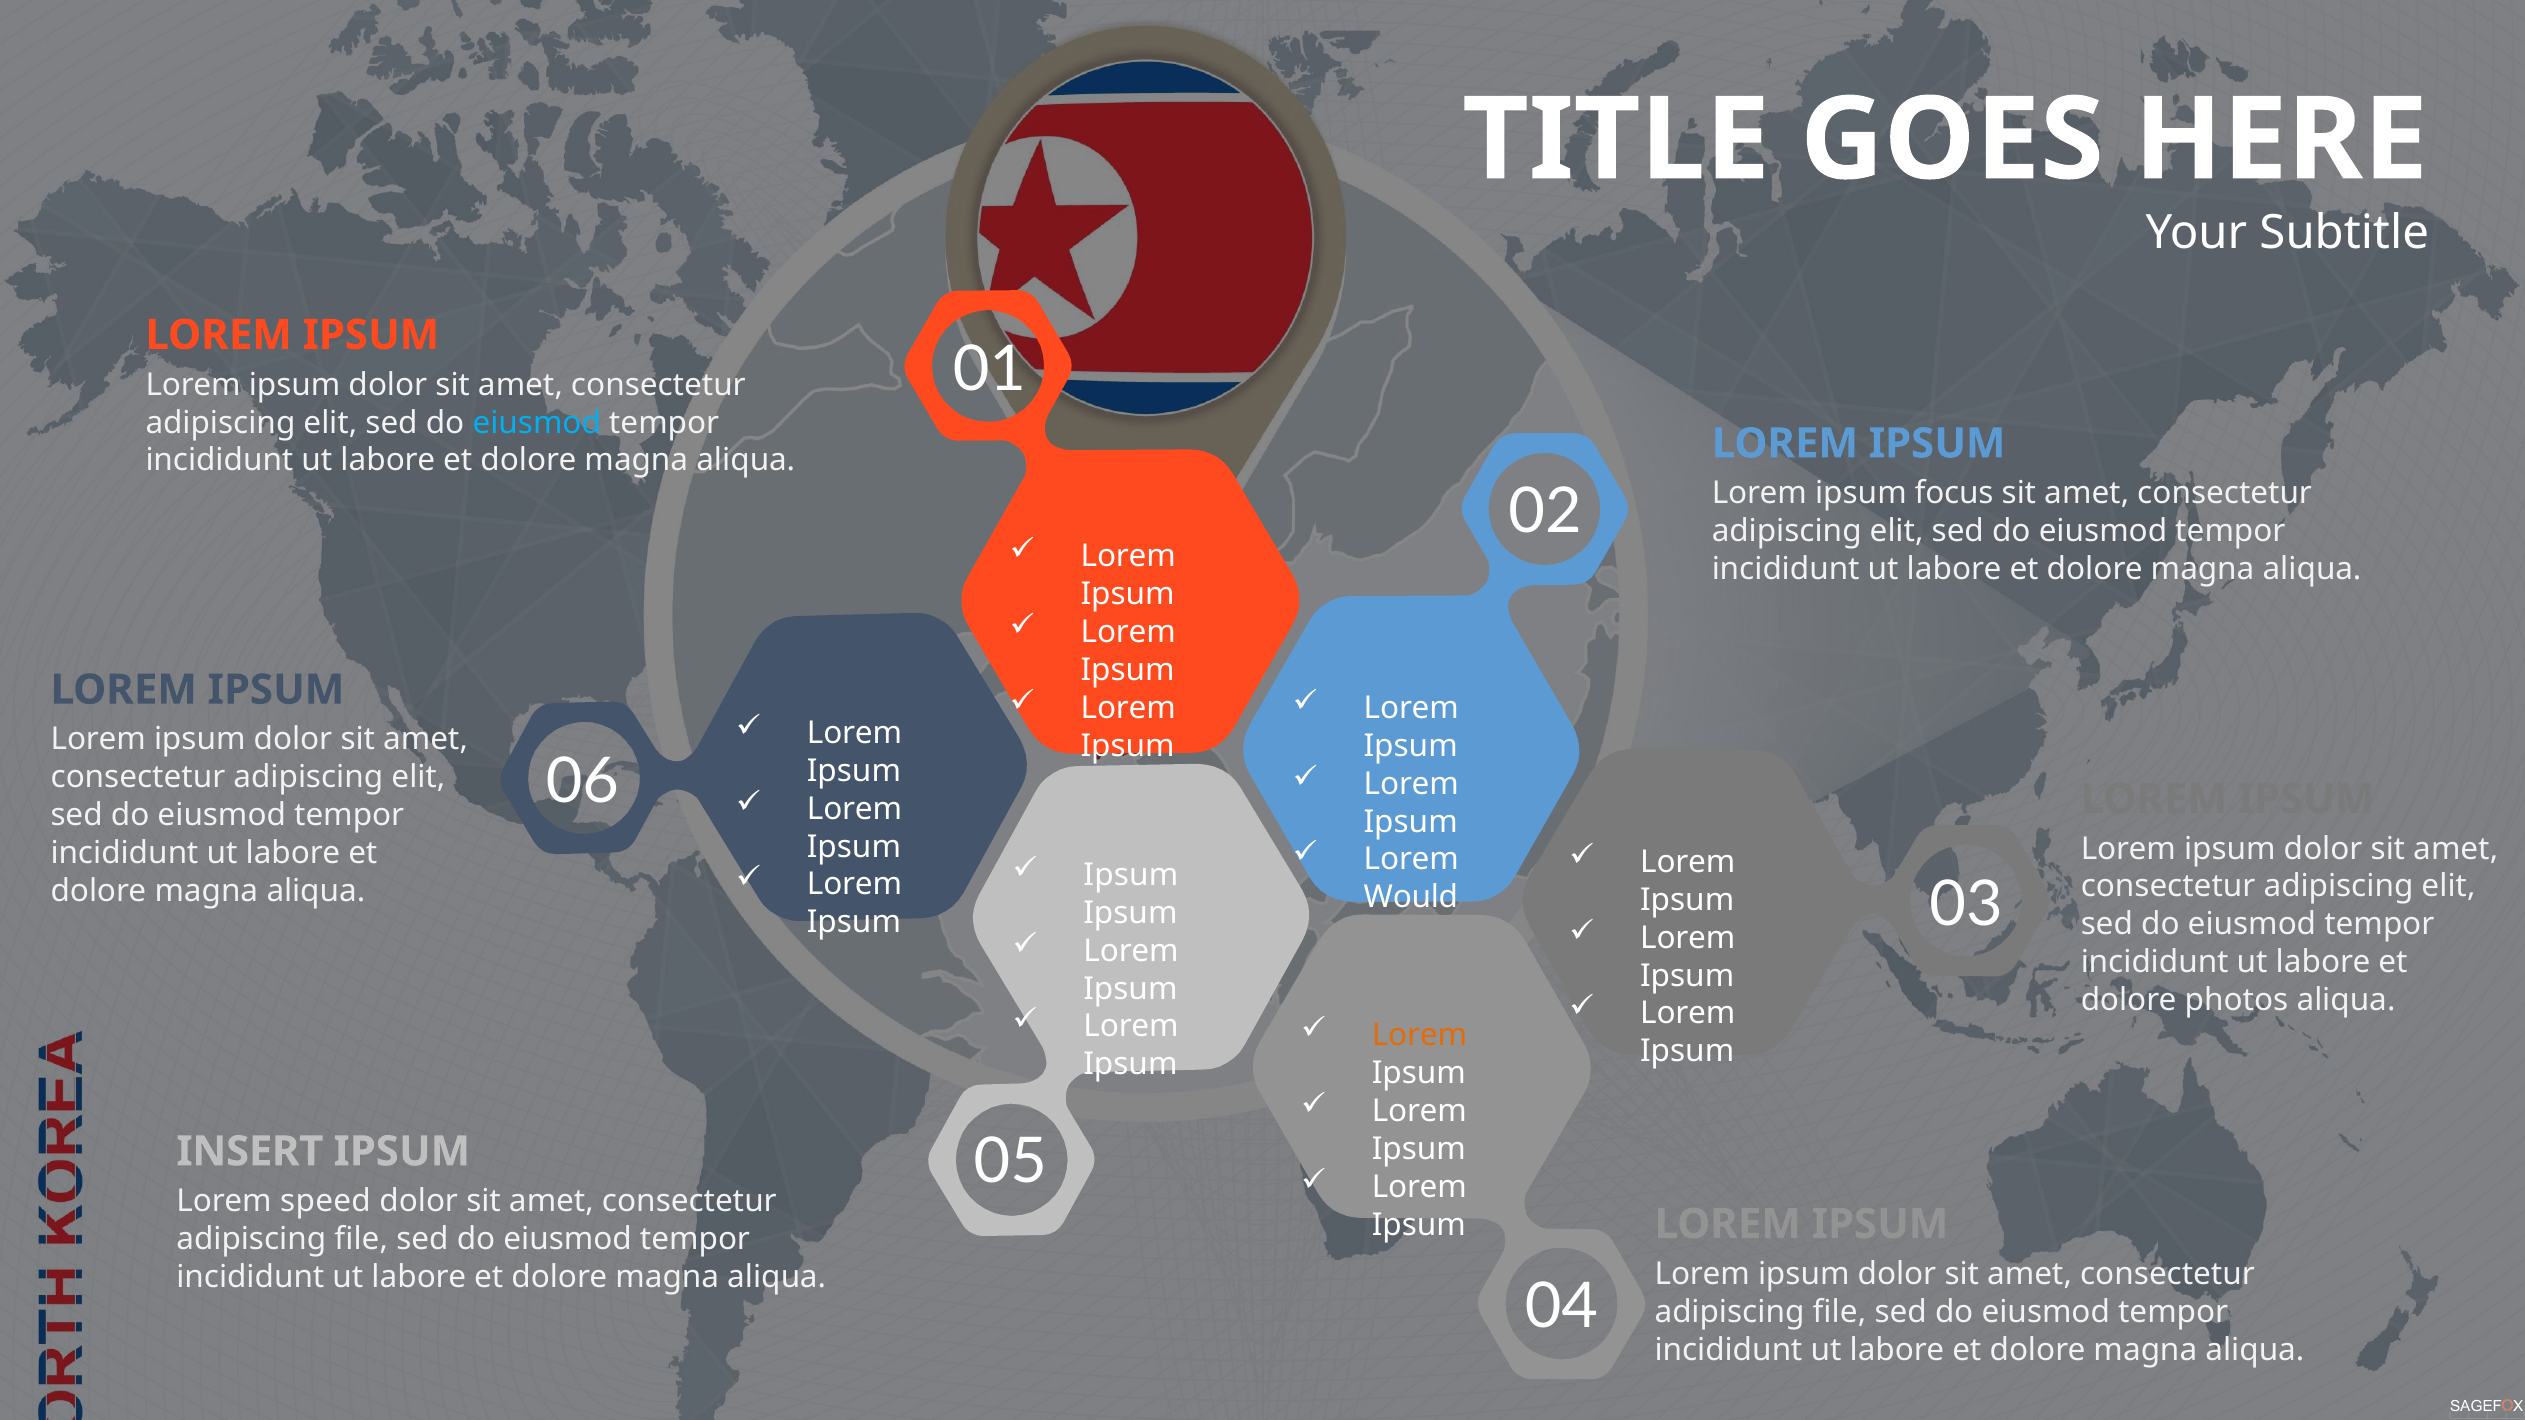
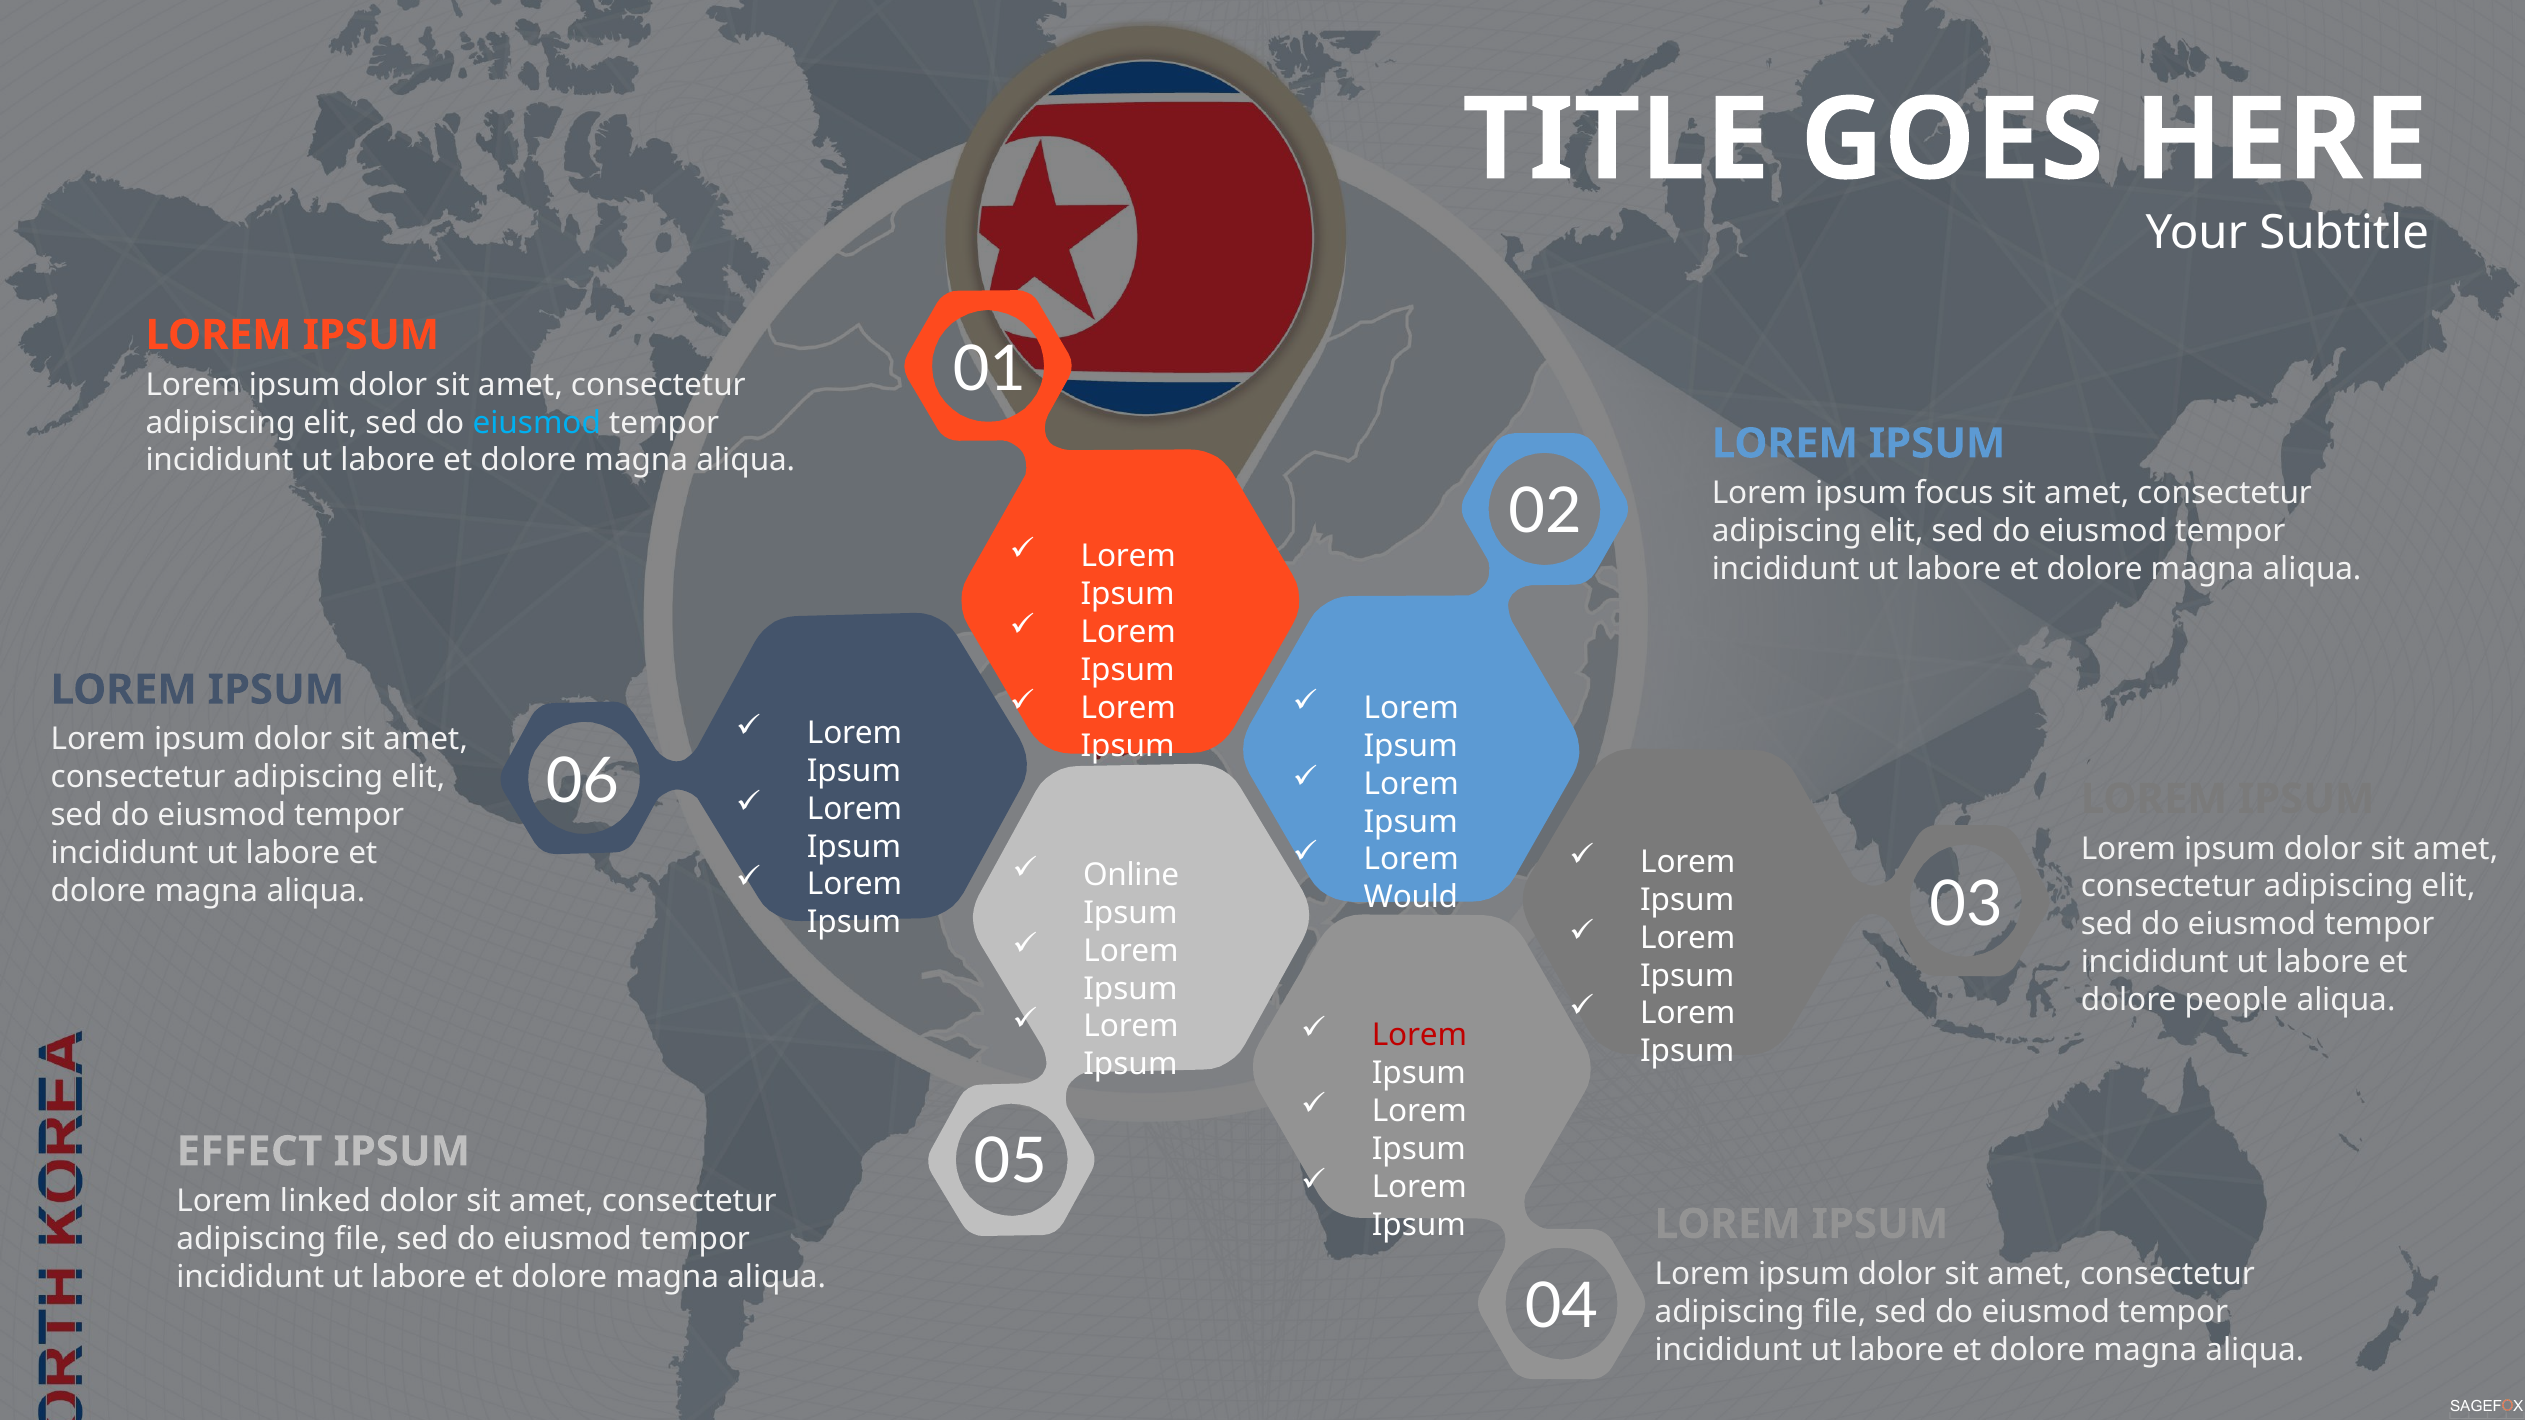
Ipsum: Ipsum -> Online (1131, 875)
photos: photos -> people (2236, 1000)
Lorem colour: orange -> red (1419, 1036)
INSERT: INSERT -> EFFECT (249, 1152)
speed: speed -> linked (326, 1202)
